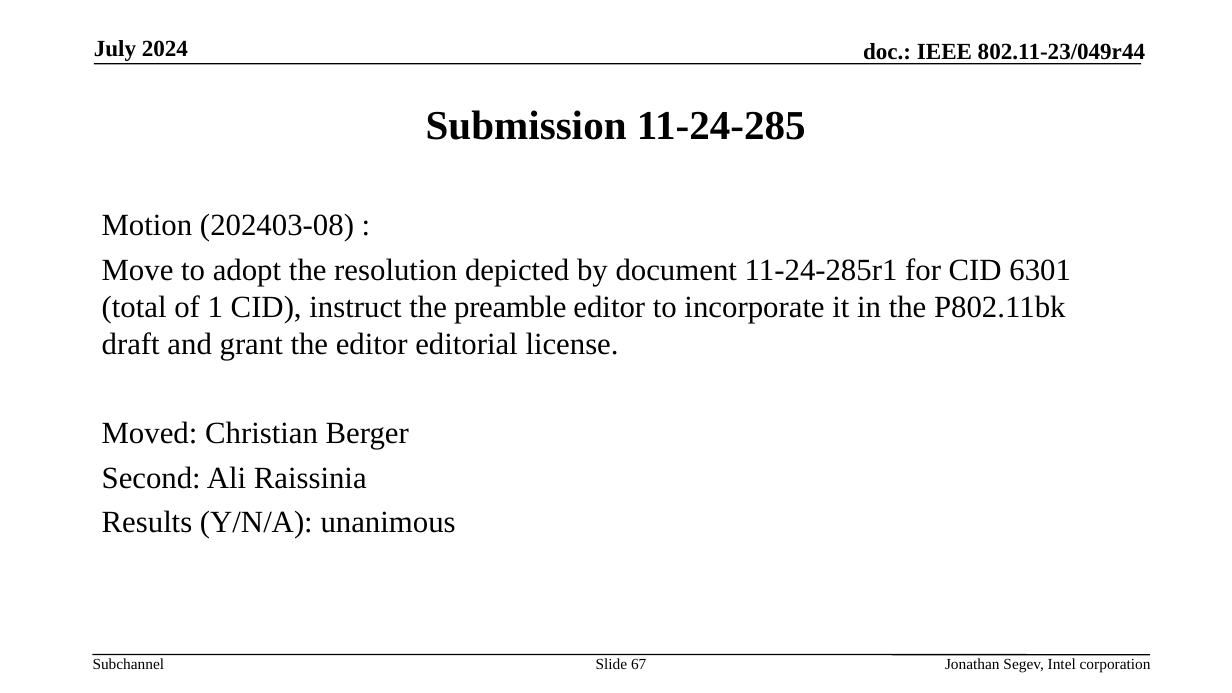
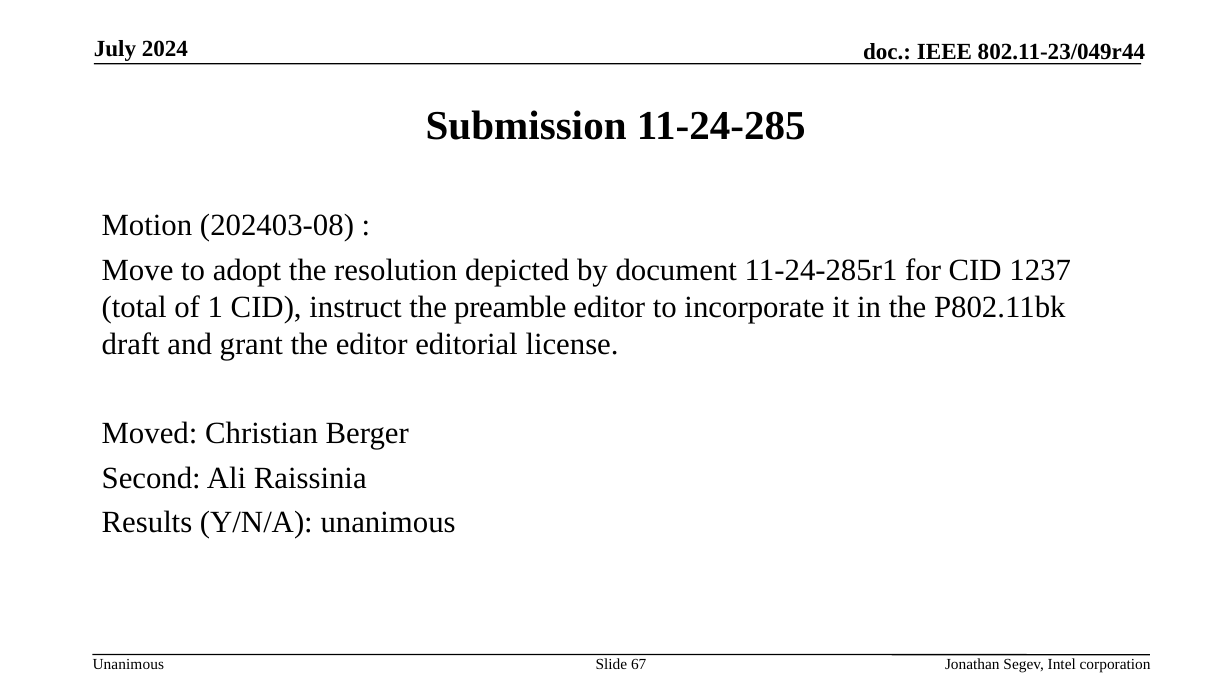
6301: 6301 -> 1237 (1040, 270)
Subchannel: Subchannel -> Unanimous (128, 665)
